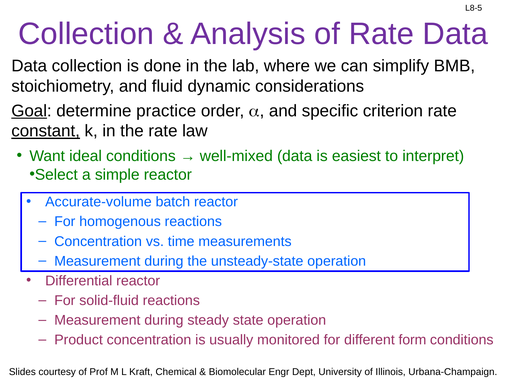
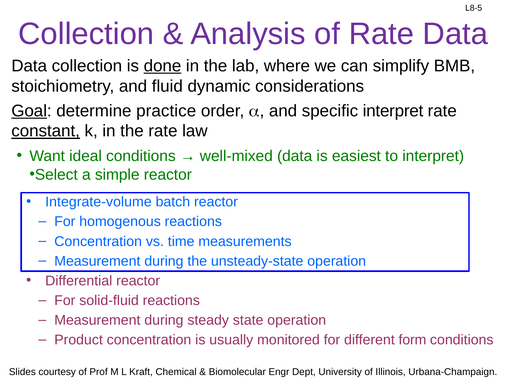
done underline: none -> present (162, 66)
specific criterion: criterion -> interpret (393, 111)
Accurate-volume: Accurate-volume -> Integrate-volume (98, 202)
